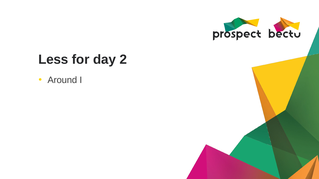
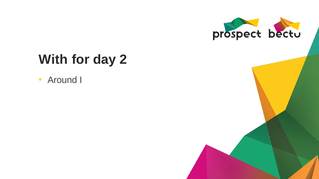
Less: Less -> With (53, 60)
